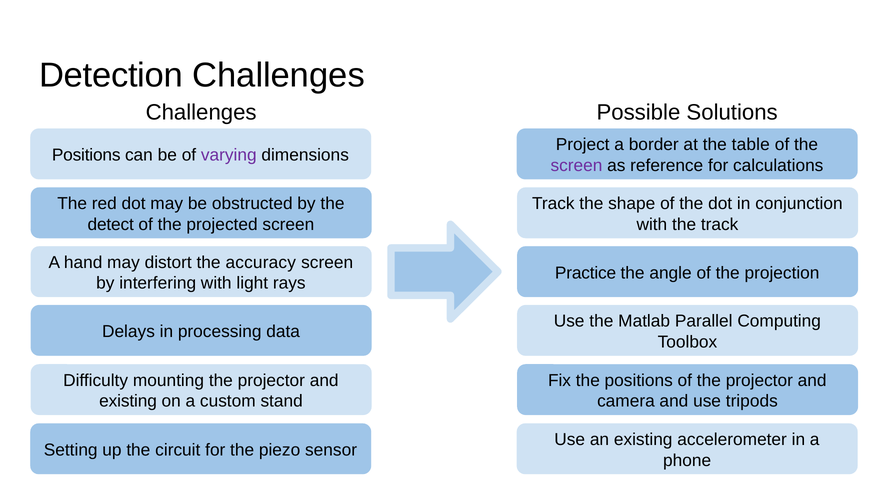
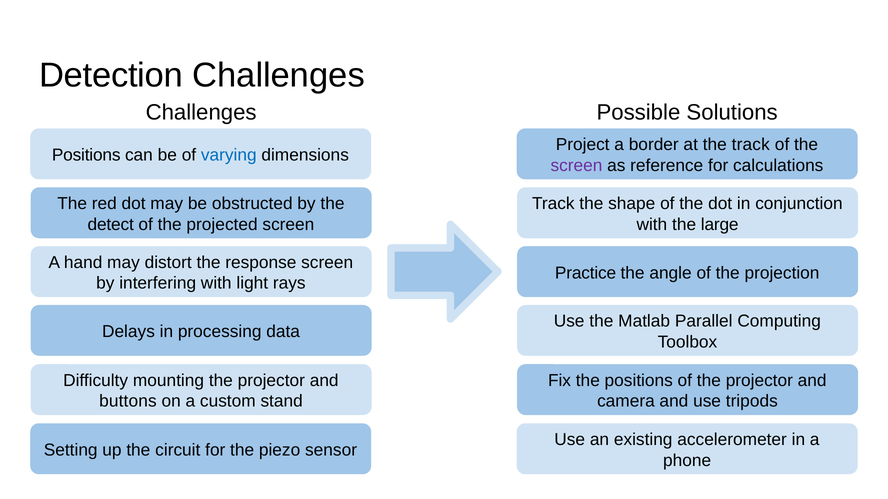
the table: table -> track (751, 145)
varying colour: purple -> blue (229, 155)
the track: track -> large (720, 225)
accuracy: accuracy -> response (261, 263)
existing: existing -> buttons (128, 402)
